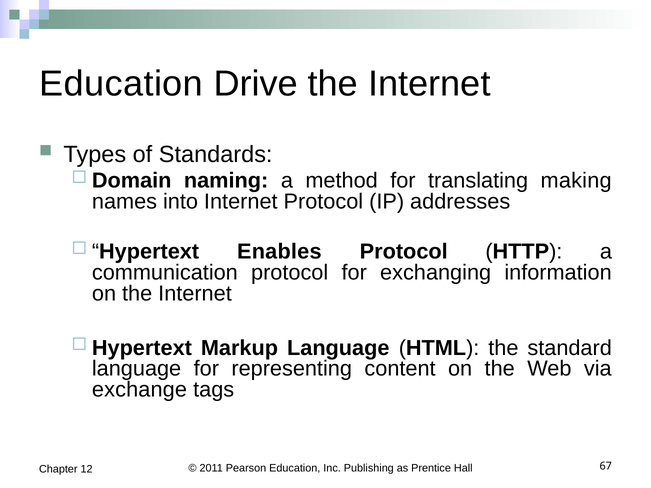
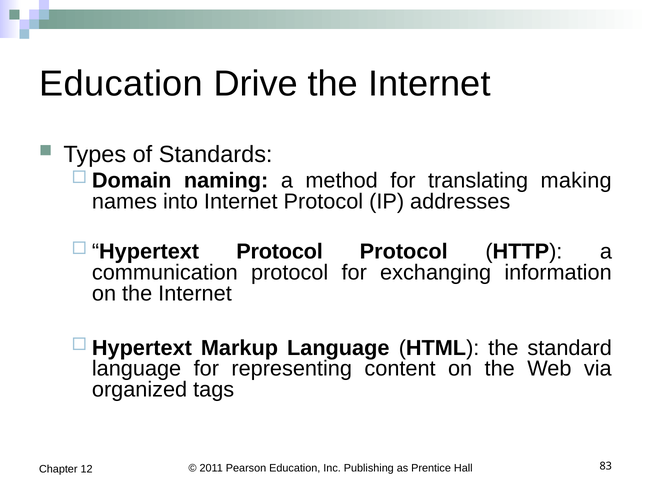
Hypertext Enables: Enables -> Protocol (280, 252)
exchange: exchange -> organized (140, 390)
67: 67 -> 83 (606, 467)
